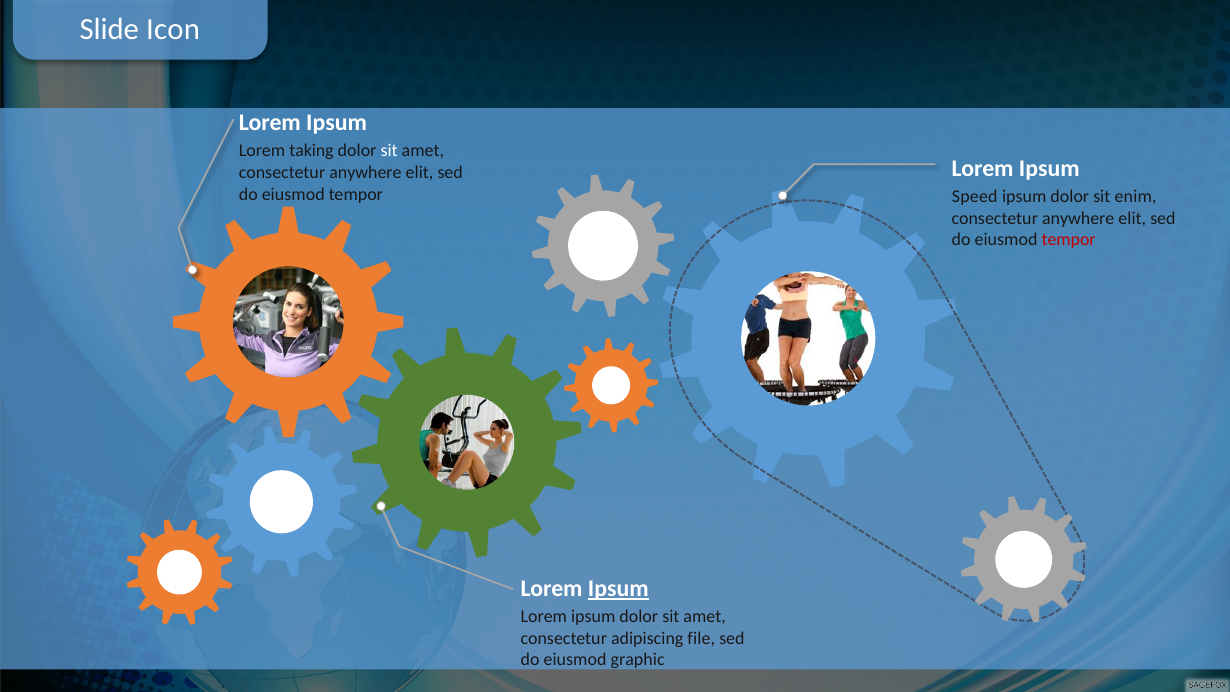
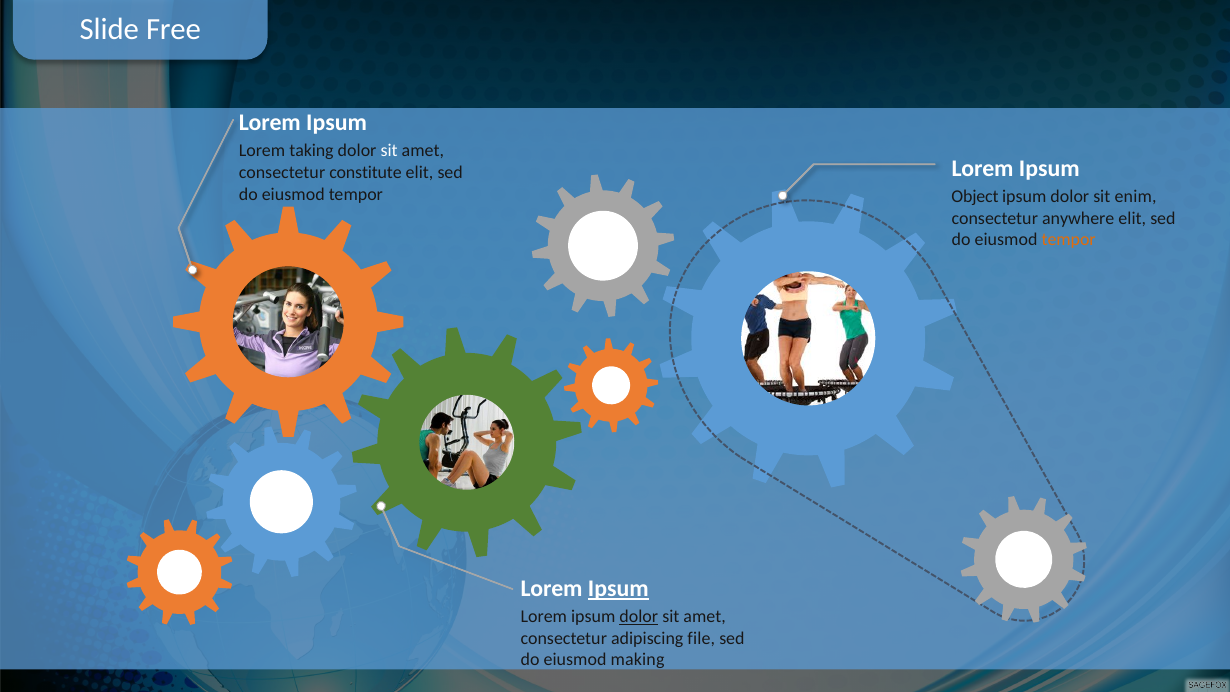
Icon: Icon -> Free (173, 29)
anywhere: anywhere -> constitute (366, 173)
Speed: Speed -> Object (975, 197)
tempor colour: red -> orange (1069, 240)
dolor underline: none -> present (639, 617)
graphic: graphic -> making (638, 660)
